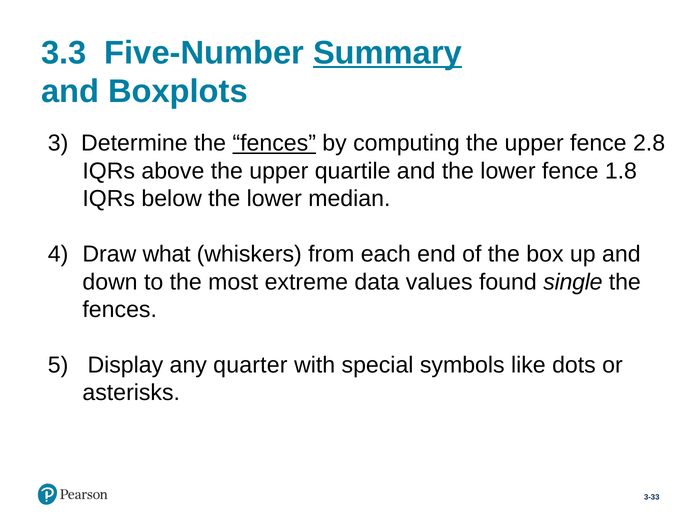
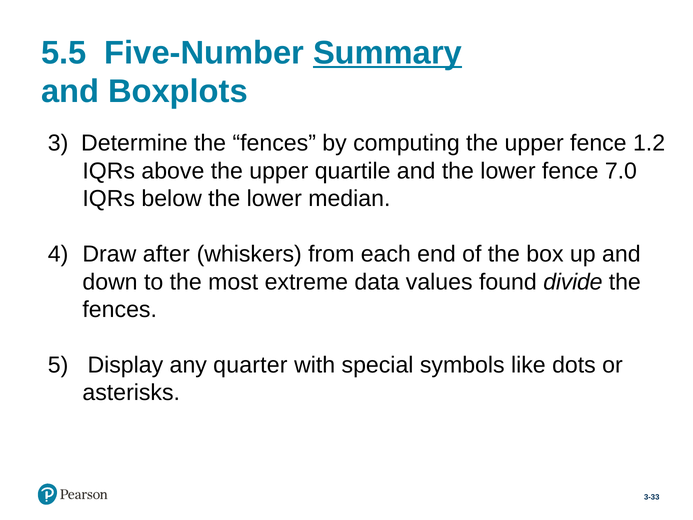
3.3: 3.3 -> 5.5 (64, 53)
fences underline: present -> none (274, 143)
2.8: 2.8 -> 1.2 (649, 143)
1.8: 1.8 -> 7.0 (621, 171)
what: what -> after (166, 254)
single: single -> divide (573, 282)
